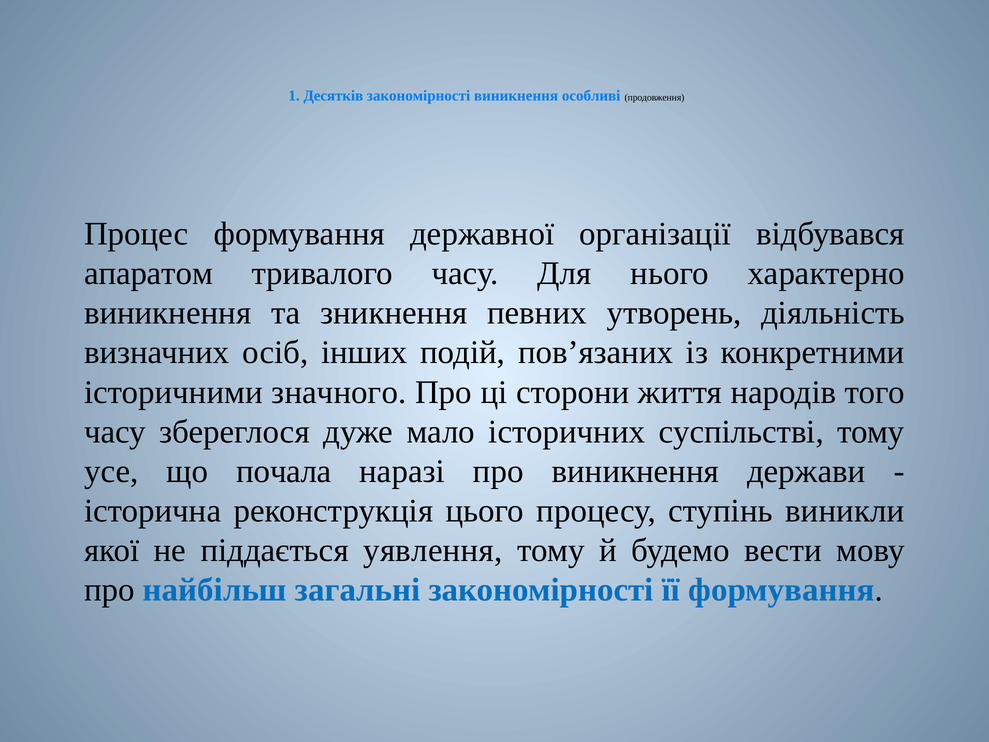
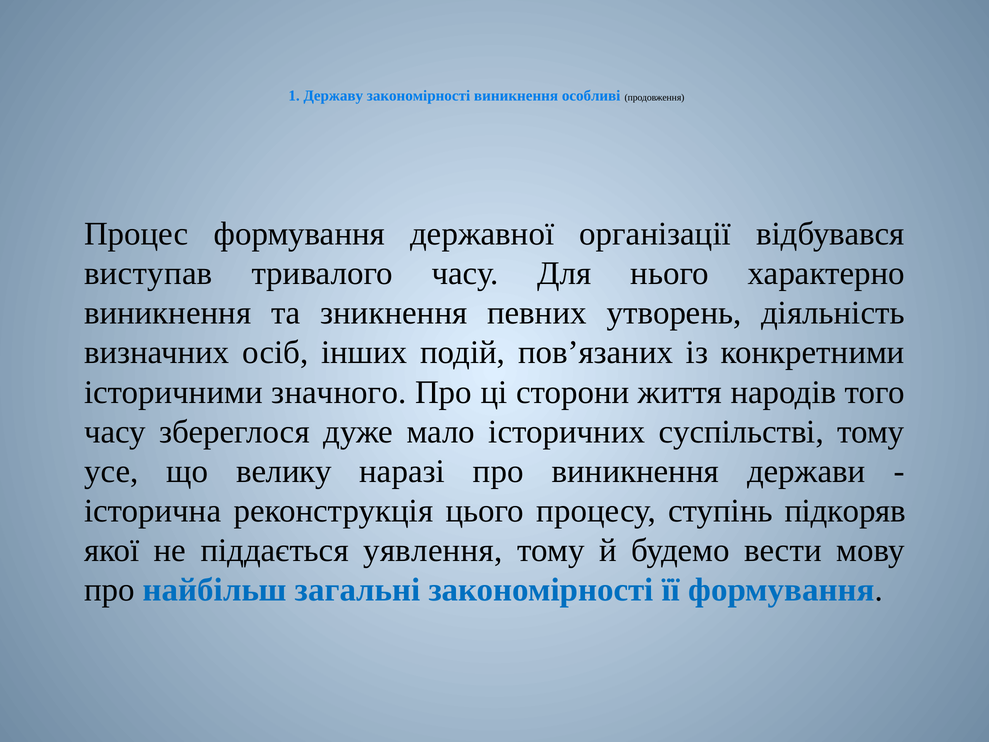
Десятків: Десятків -> Державу (333, 96)
апаратом: апаратом -> виступав (148, 273)
почала: почала -> велику (284, 471)
виникли: виникли -> підкоряв (845, 511)
